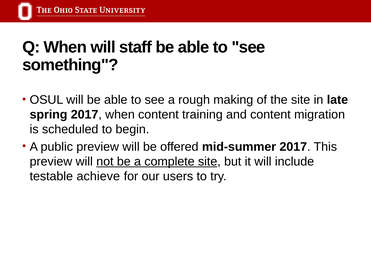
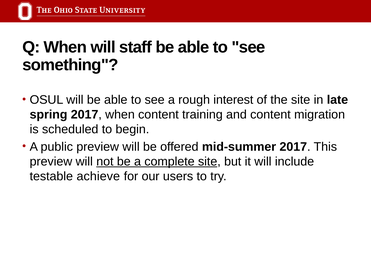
making: making -> interest (233, 100)
